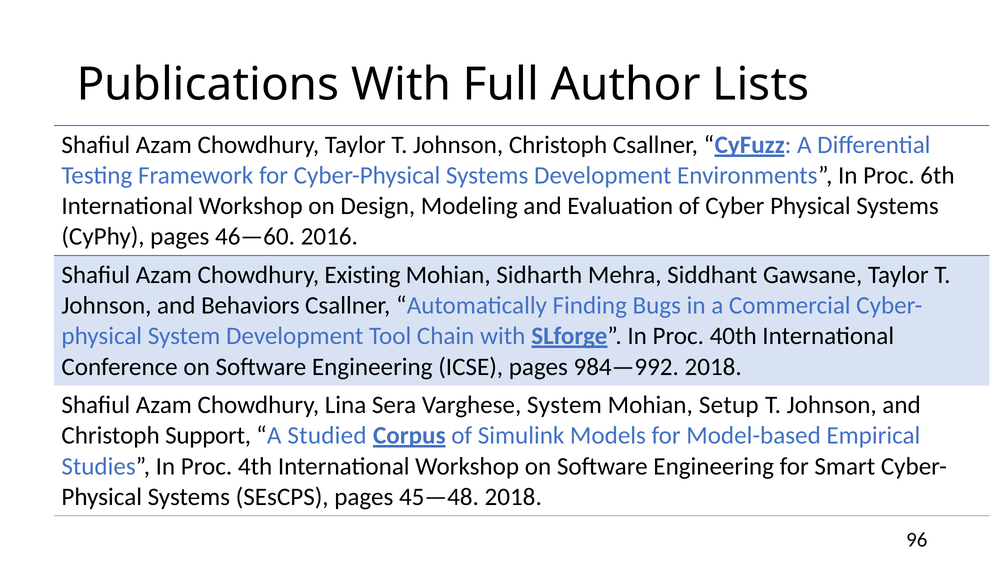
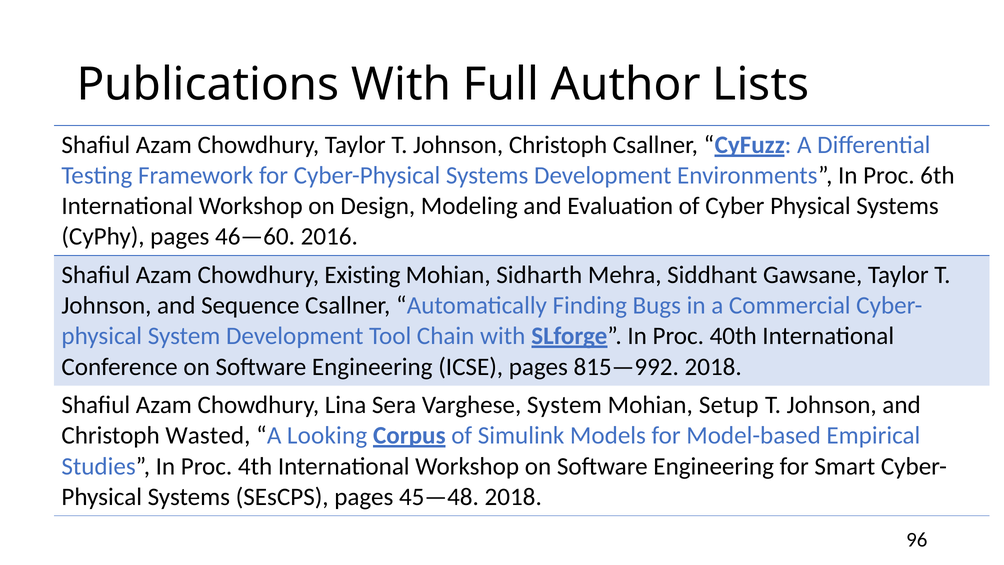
Behaviors: Behaviors -> Sequence (250, 305)
984—992: 984—992 -> 815—992 (626, 367)
Support: Support -> Wasted (208, 435)
Studied: Studied -> Looking (327, 435)
